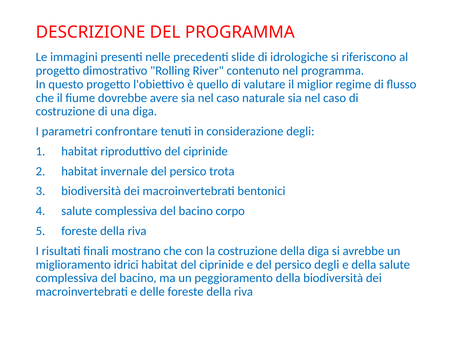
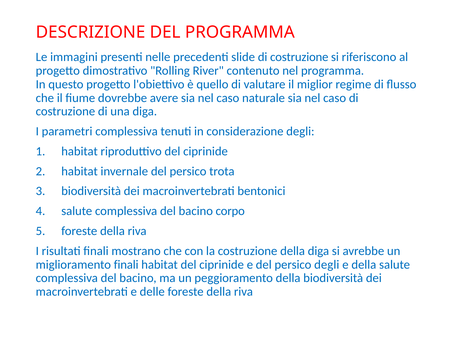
slide di idrologiche: idrologiche -> costruzione (299, 57)
parametri confrontare: confrontare -> complessiva (127, 132)
miglioramento idrici: idrici -> finali (126, 265)
